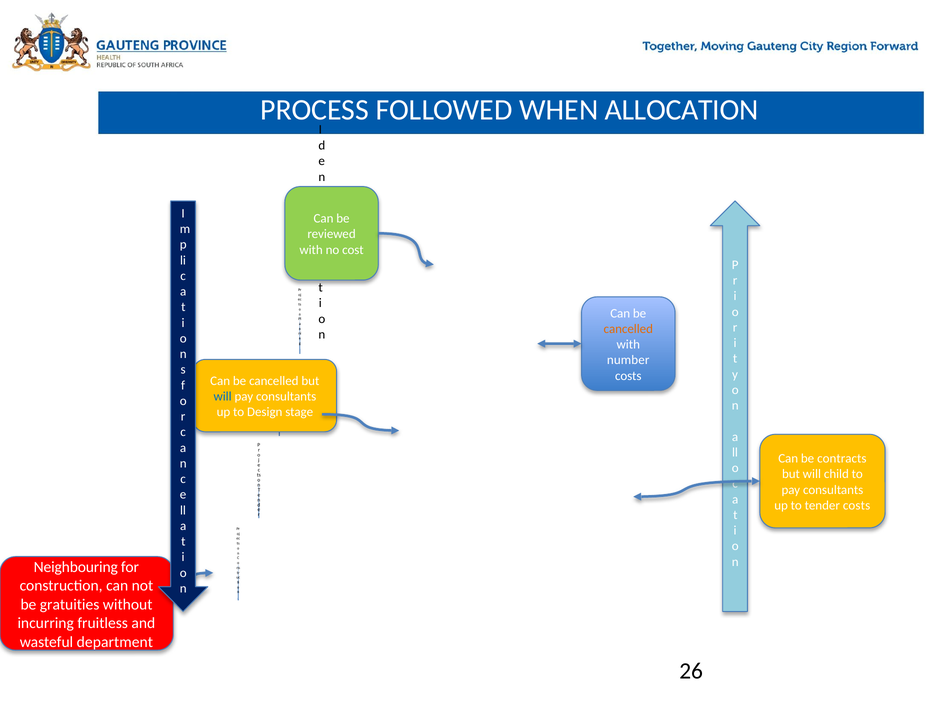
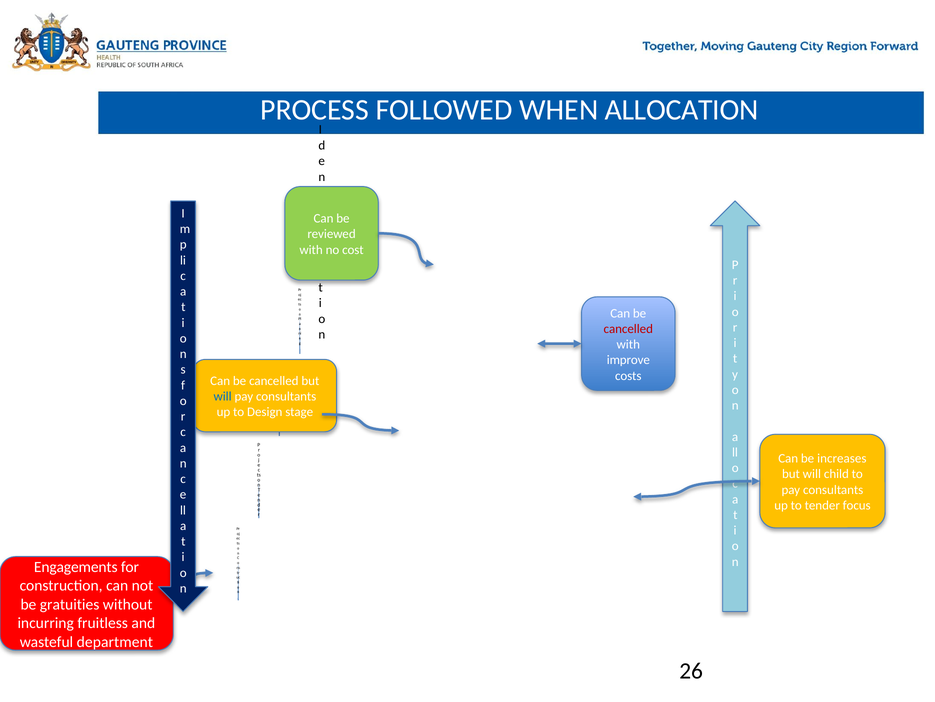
cancelled colour: orange -> red (628, 329)
number: number -> improve (628, 360)
contracts: contracts -> increases (842, 458)
tender costs: costs -> focus (857, 505)
Neighbouring: Neighbouring -> Engagements (76, 566)
